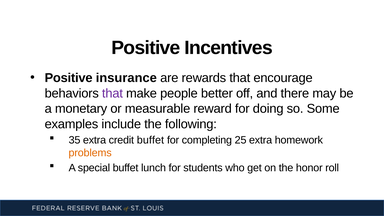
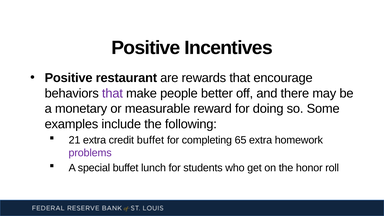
insurance: insurance -> restaurant (126, 78)
35: 35 -> 21 (75, 140)
25: 25 -> 65 (241, 140)
problems colour: orange -> purple (90, 153)
